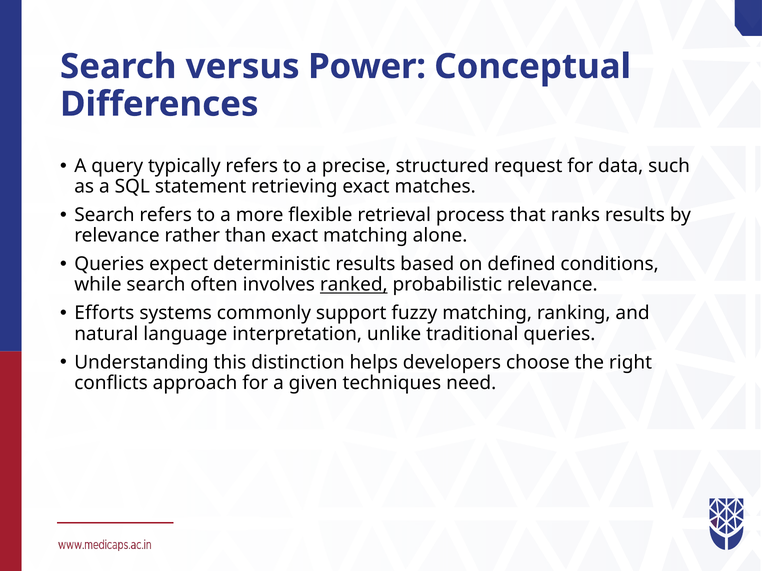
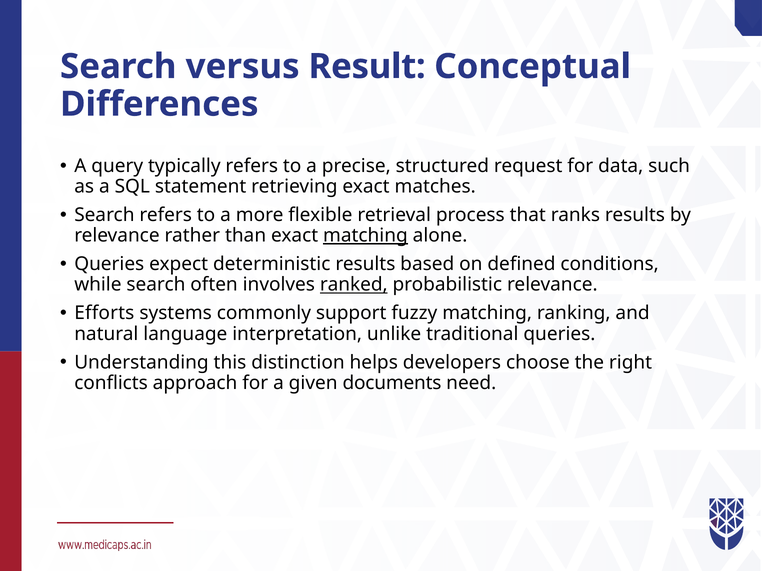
Power: Power -> Result (367, 67)
matching underline: none -> present (365, 236)
techniques: techniques -> documents (392, 383)
